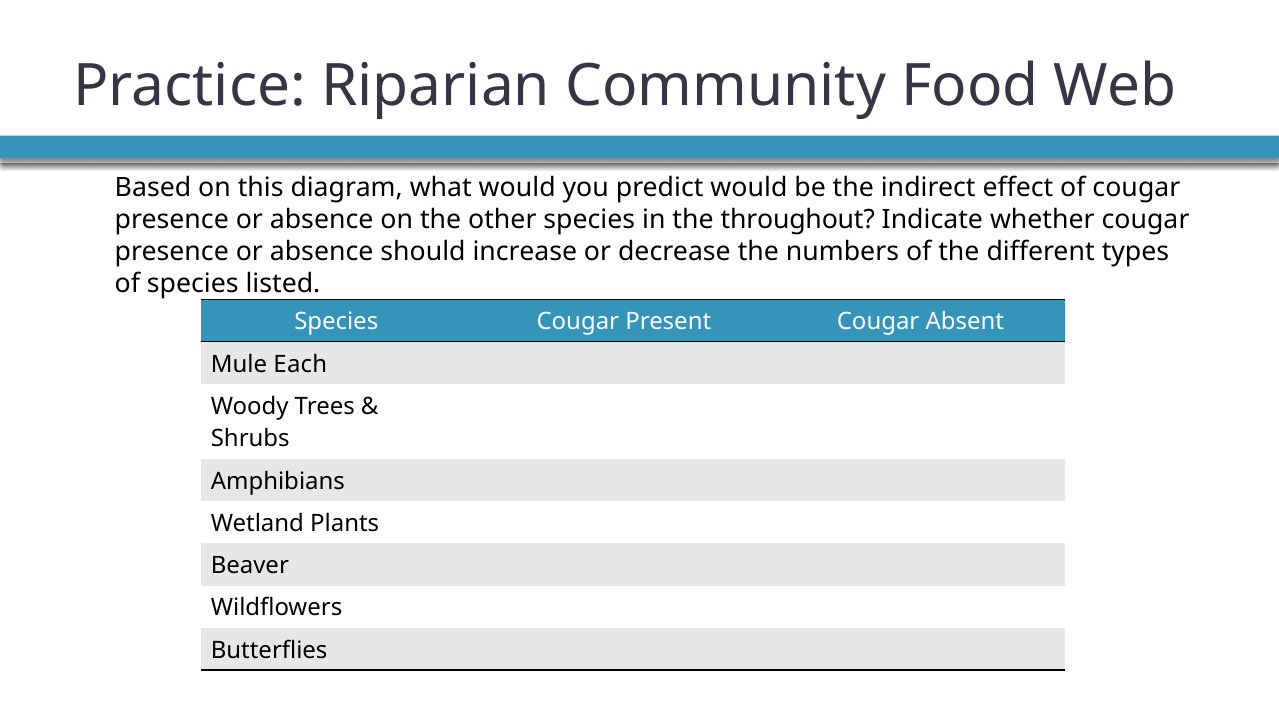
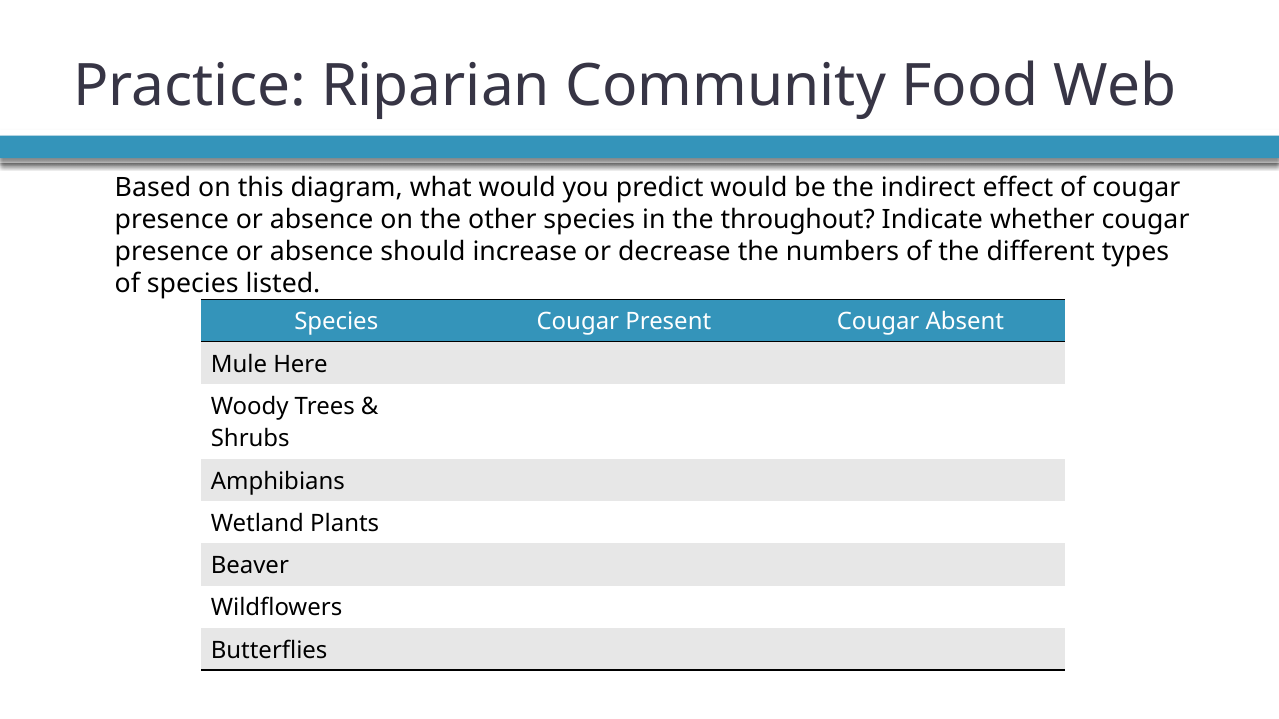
Each: Each -> Here (301, 364)
